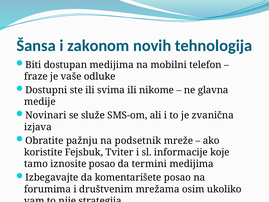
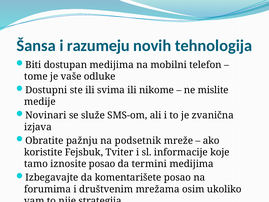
zakonom: zakonom -> razumeju (98, 46)
fraze: fraze -> tome (36, 76)
glavna: glavna -> mislite (213, 90)
